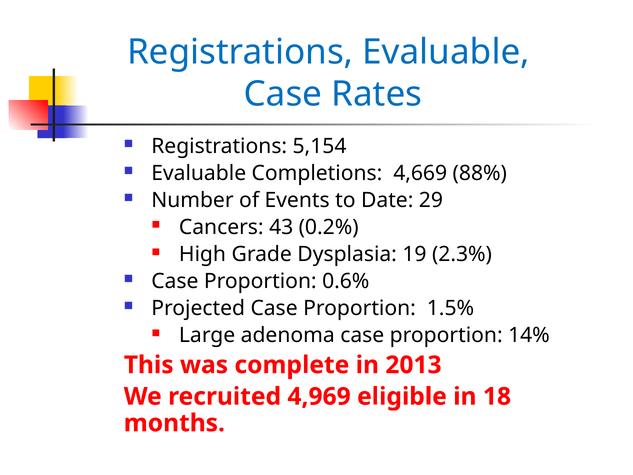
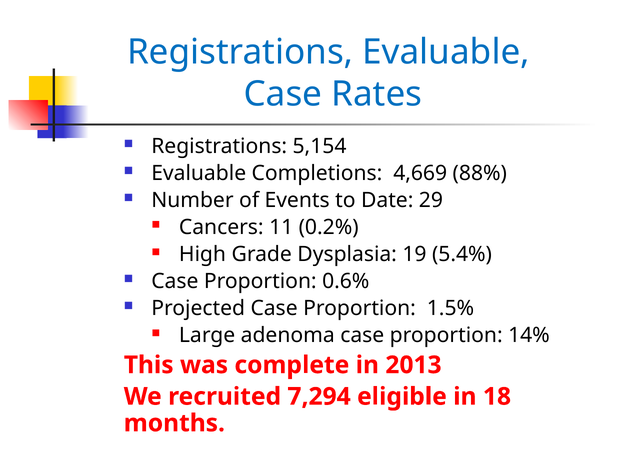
43: 43 -> 11 (281, 227)
2.3%: 2.3% -> 5.4% (462, 254)
4,969: 4,969 -> 7,294 (319, 396)
